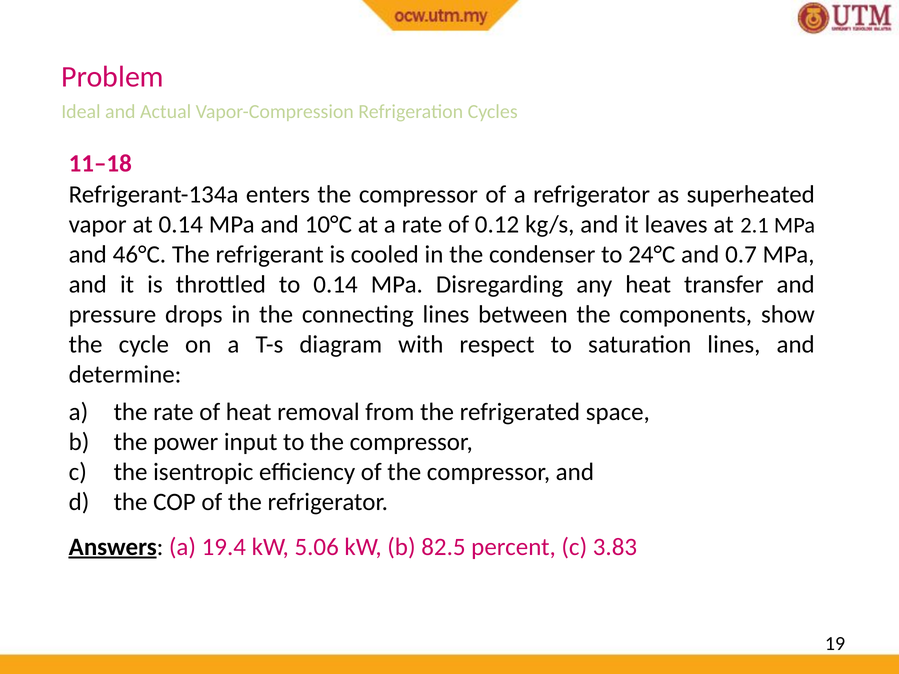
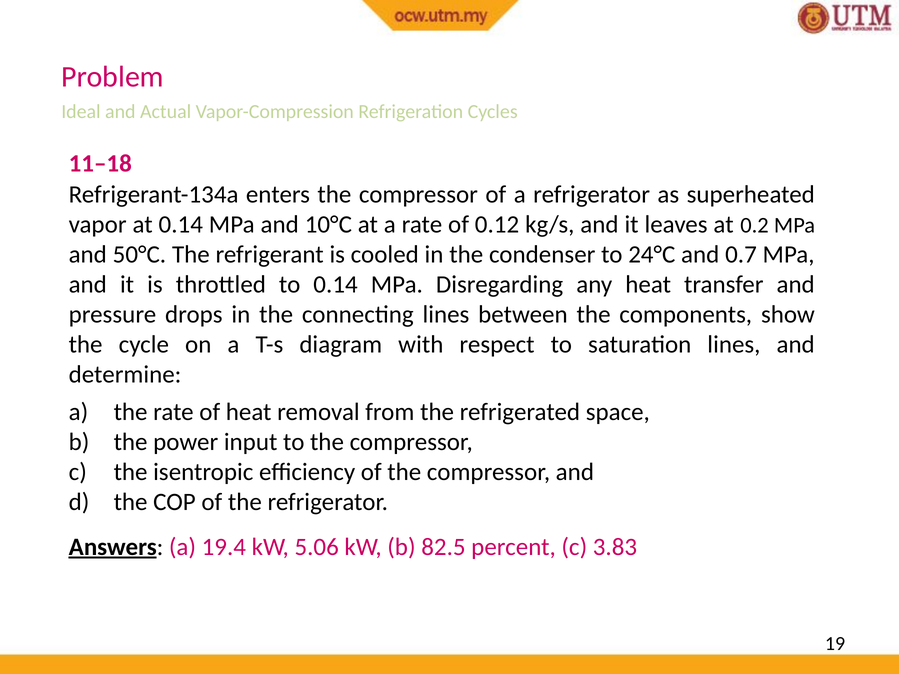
2.1: 2.1 -> 0.2 (754, 226)
46°C: 46°C -> 50°C (139, 255)
